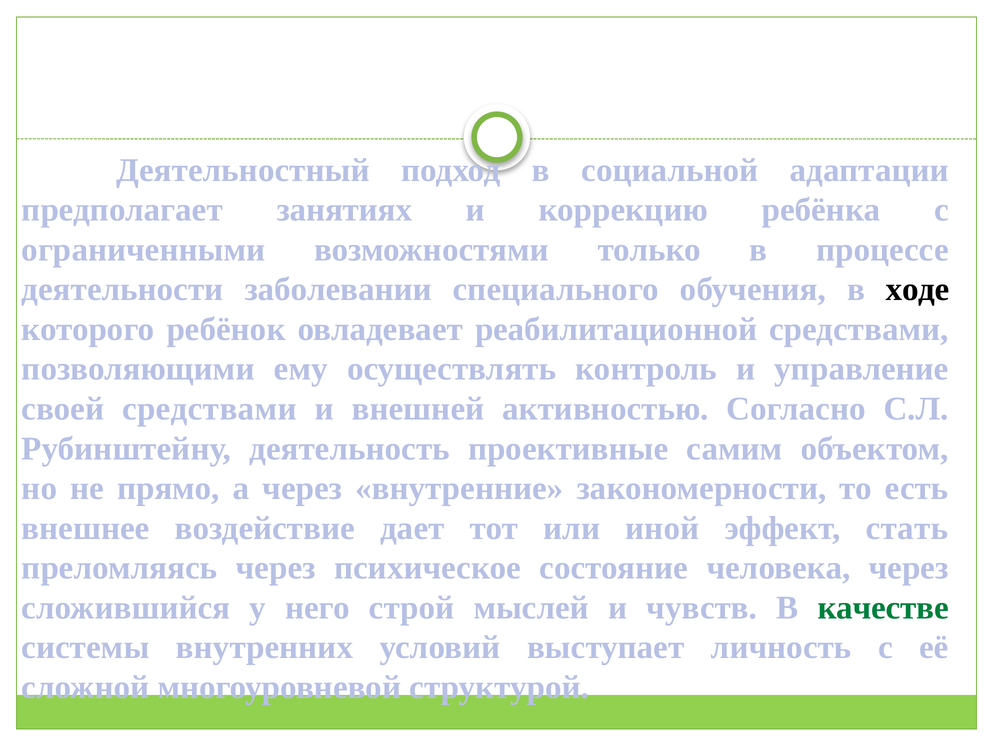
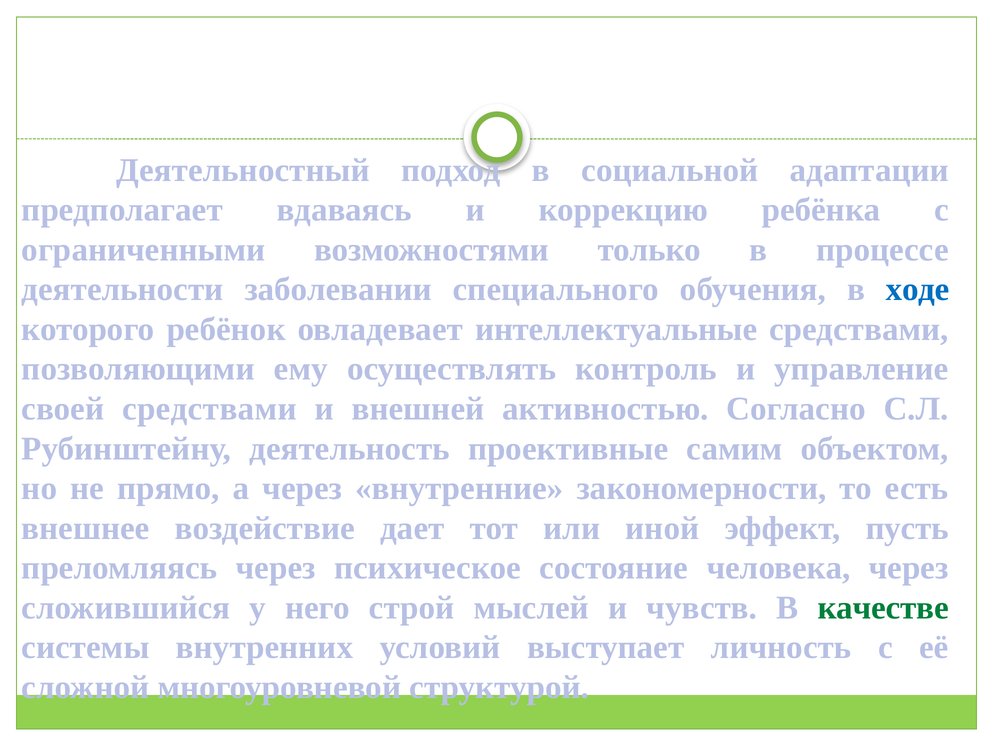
занятиях: занятиях -> вдаваясь (344, 210)
ходе colour: black -> blue (918, 289)
реабилитационной: реабилитационной -> интеллектуальные (616, 329)
стать: стать -> пусть (907, 528)
